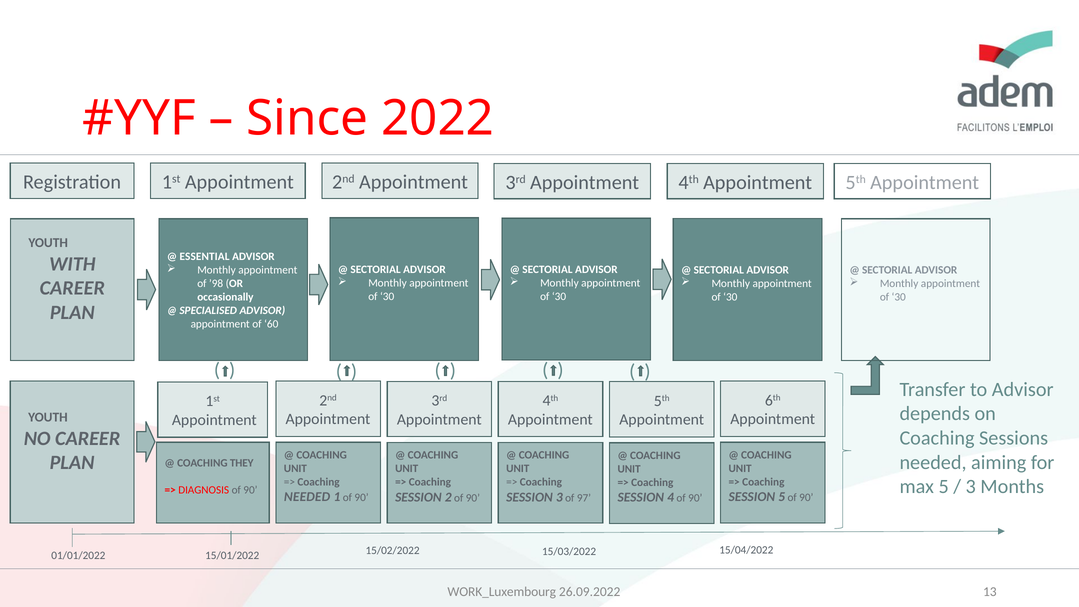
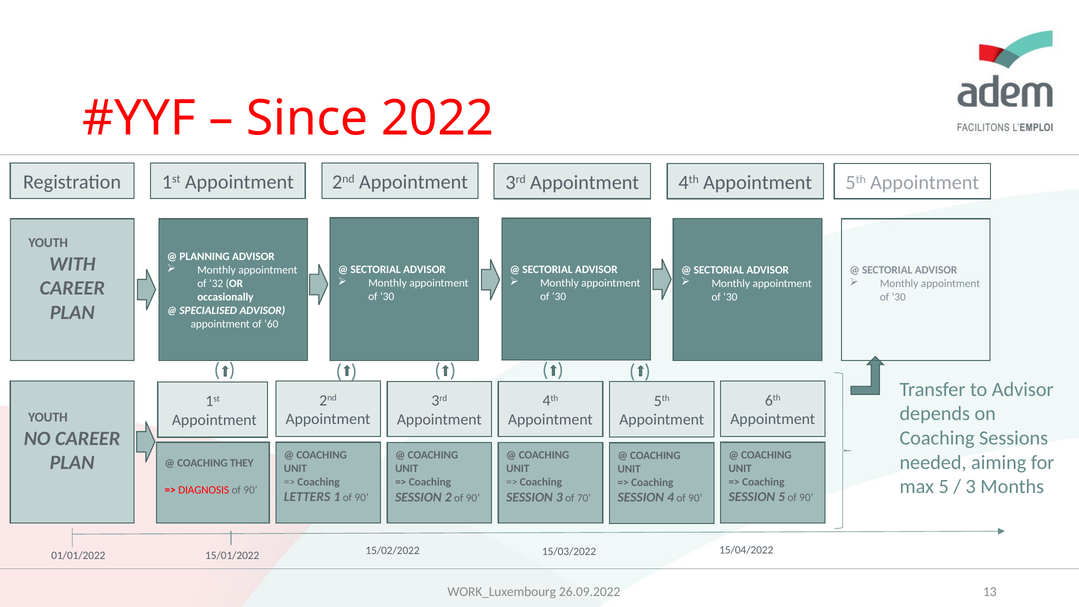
ESSENTIAL: ESSENTIAL -> PLANNING (205, 257)
’98: ’98 -> ’32 (216, 284)
NEEDED: NEEDED -> LETTERS (307, 497)
97: 97 -> 70 (584, 498)
